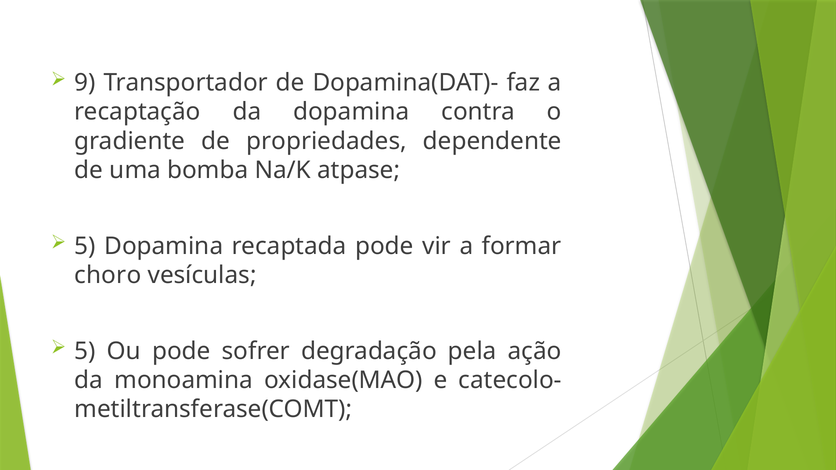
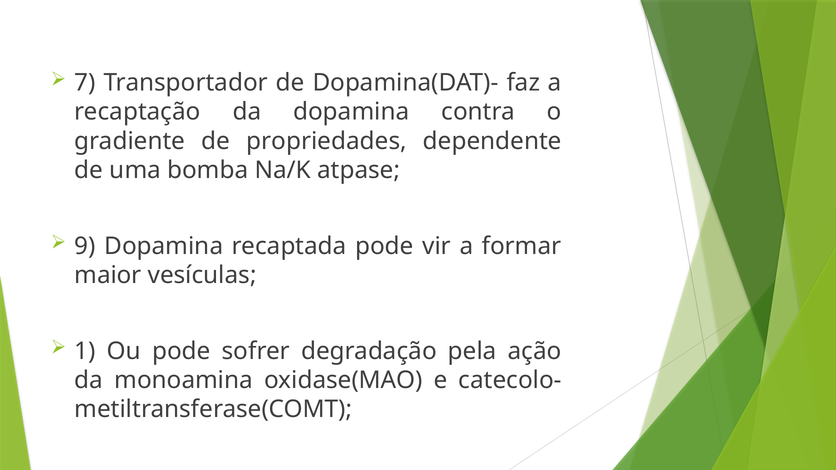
9: 9 -> 7 (85, 83)
5: 5 -> 9 (85, 246)
choro: choro -> maior (108, 275)
5: 5 -> 1 (85, 351)
